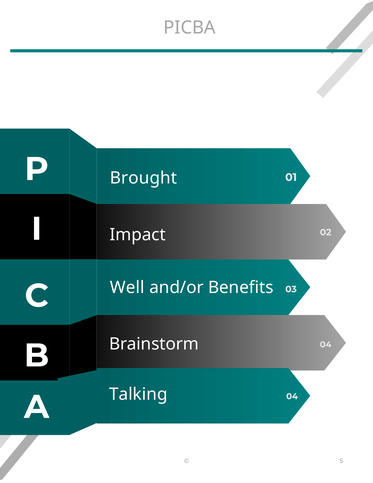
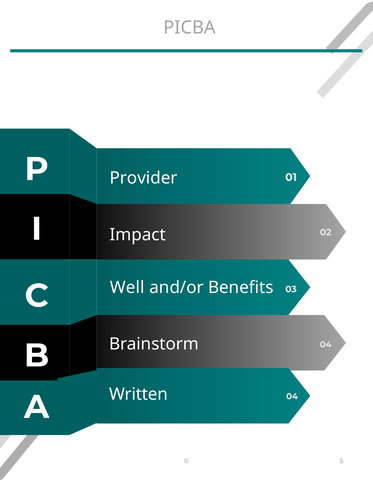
Brought: Brought -> Provider (144, 178)
Talking: Talking -> Written (138, 394)
